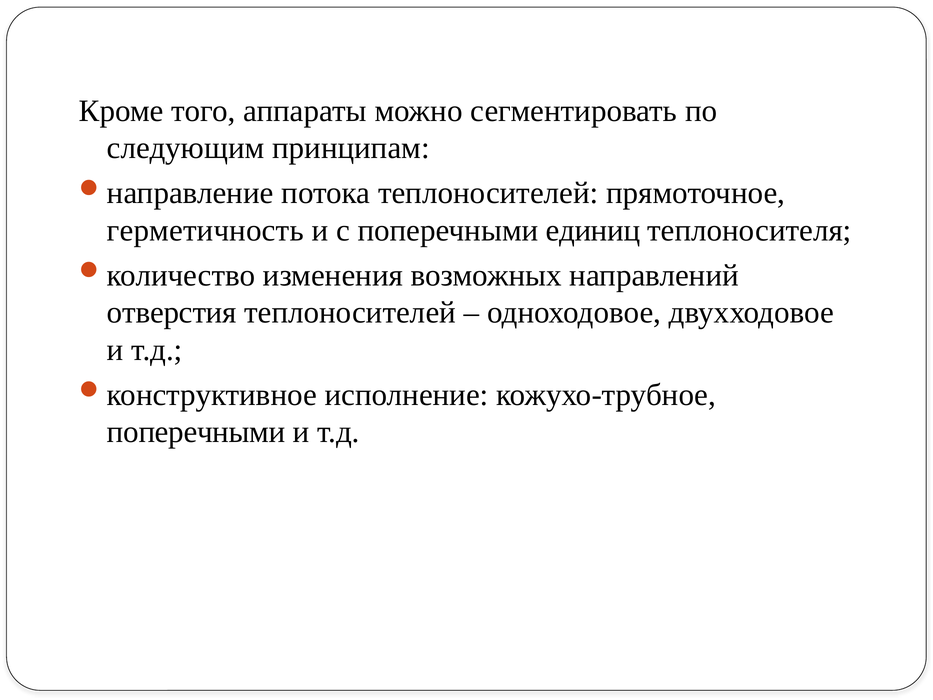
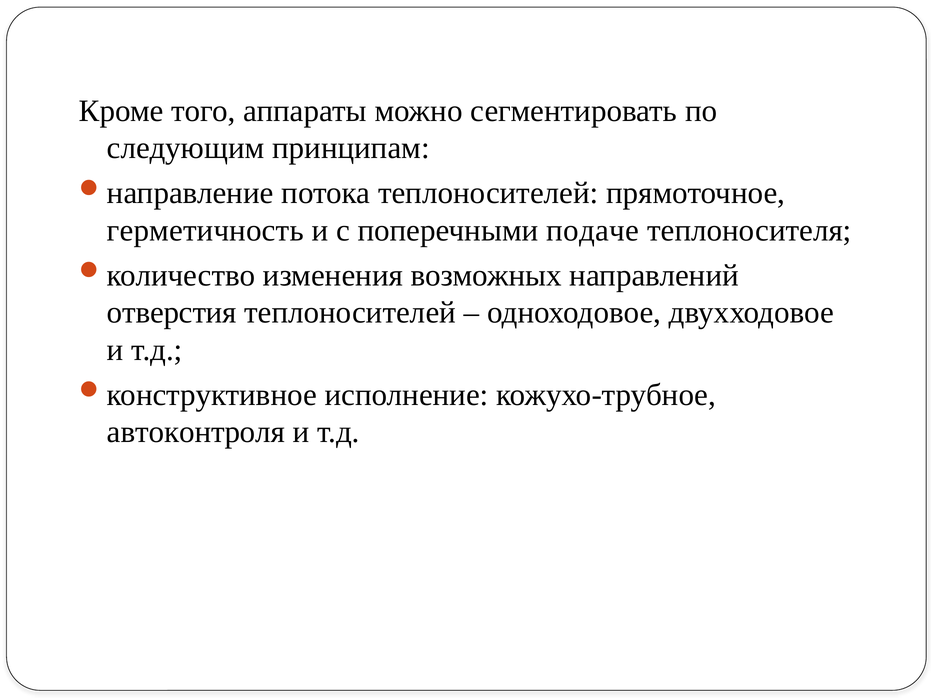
единиц: единиц -> подаче (593, 230)
поперечными: поперечными -> автоконтроля (196, 432)
